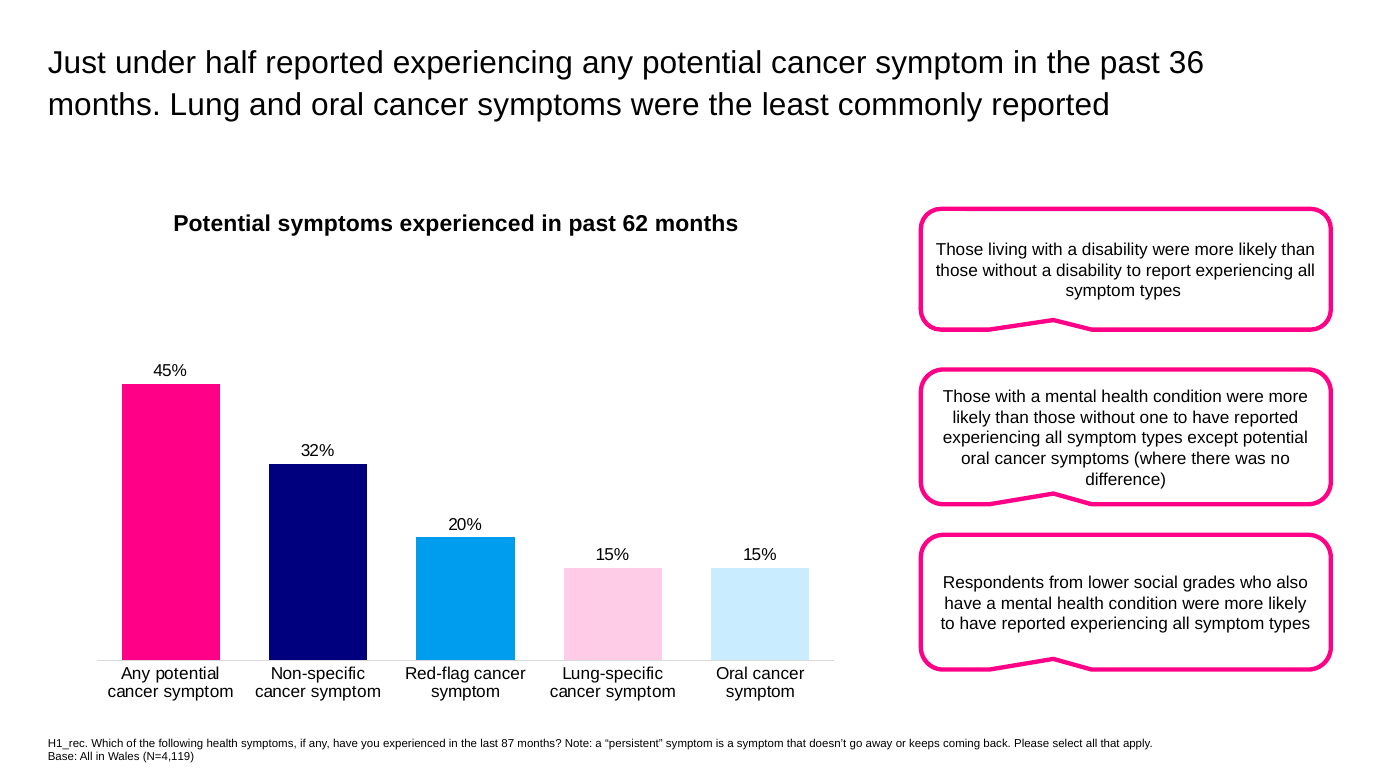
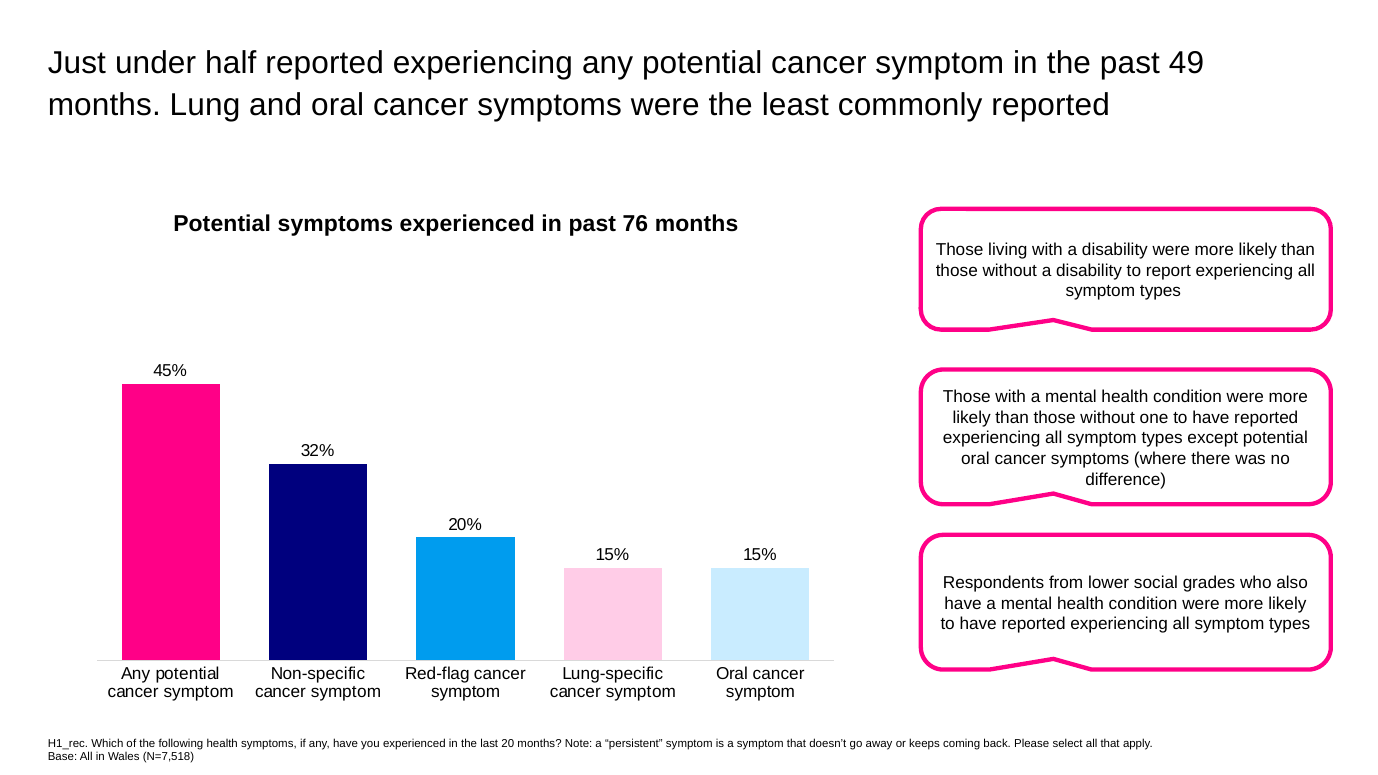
36: 36 -> 49 (1187, 63)
62: 62 -> 76 (635, 224)
87: 87 -> 20 (508, 744)
N=4,119: N=4,119 -> N=7,518 (168, 757)
